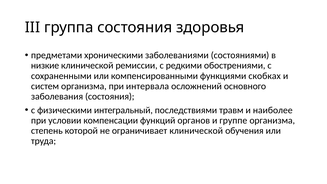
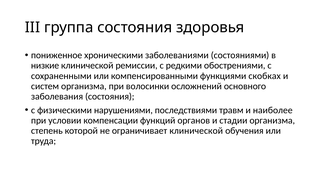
предметами: предметами -> пониженное (57, 55)
интервала: интервала -> волосинки (148, 86)
интегральный: интегральный -> нарушениями (123, 110)
группе: группе -> стадии (233, 120)
